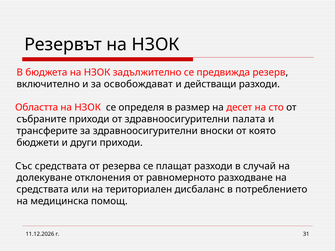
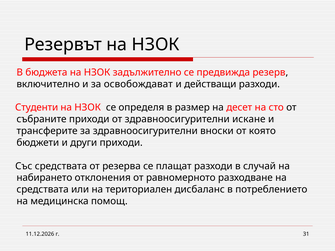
Областта: Областта -> Студенти (37, 108)
палата: палата -> искане (249, 119)
долекуване: долекуване -> набирането (44, 178)
